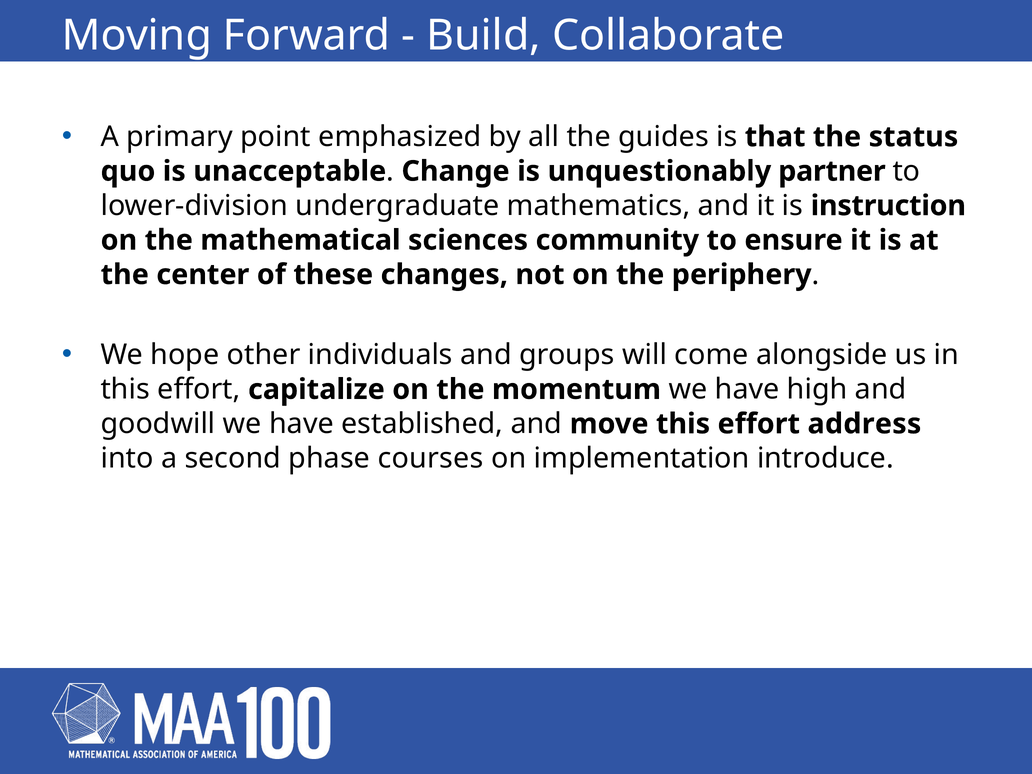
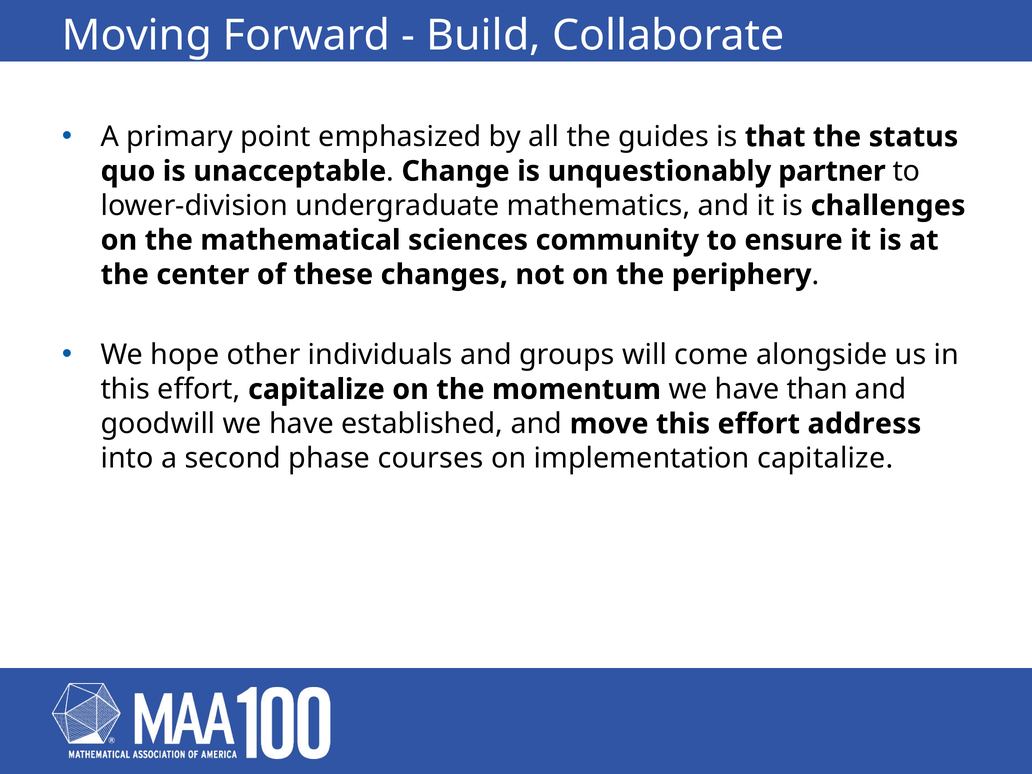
instruction: instruction -> challenges (888, 206)
high: high -> than (817, 389)
implementation introduce: introduce -> capitalize (825, 458)
